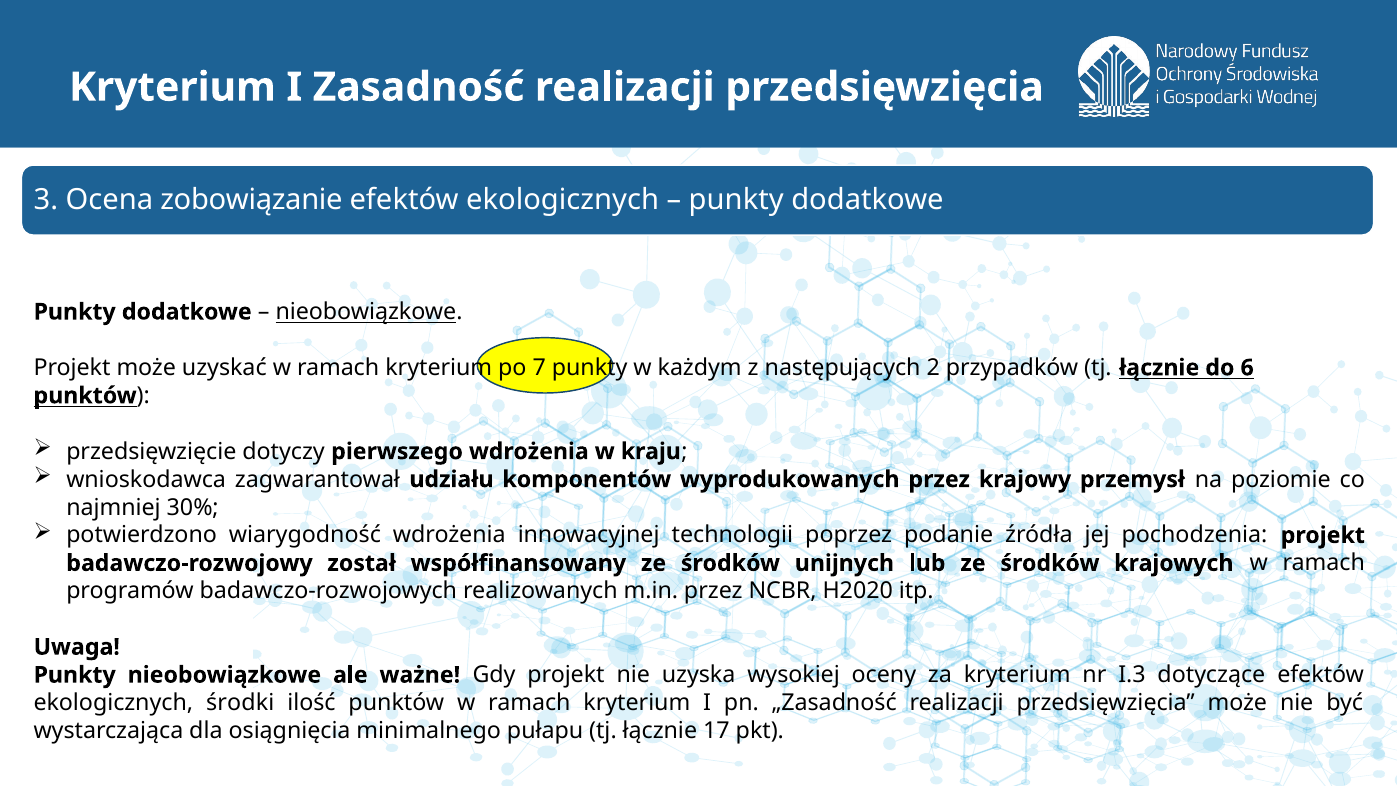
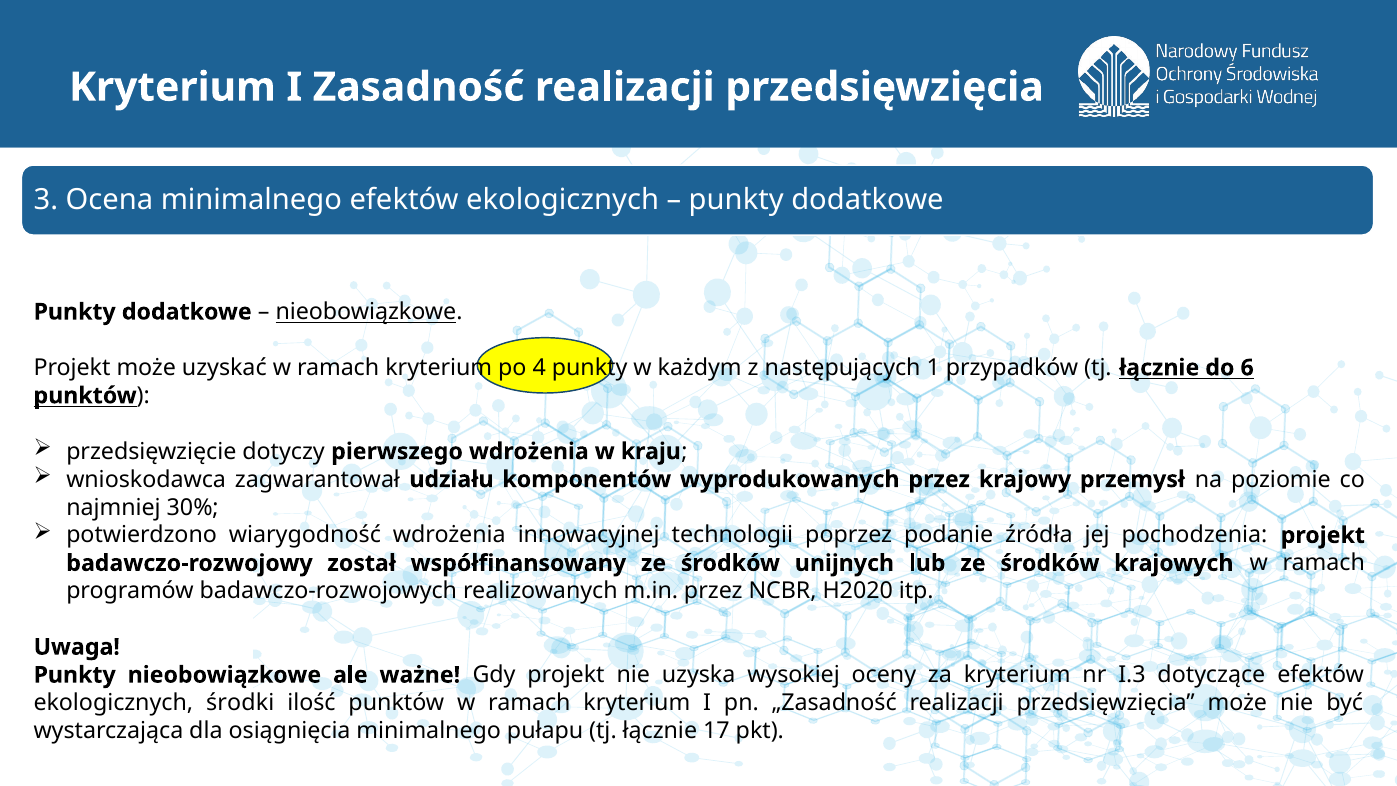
Ocena zobowiązanie: zobowiązanie -> minimalnego (251, 200)
7: 7 -> 4 (539, 368)
2: 2 -> 1 (933, 368)
